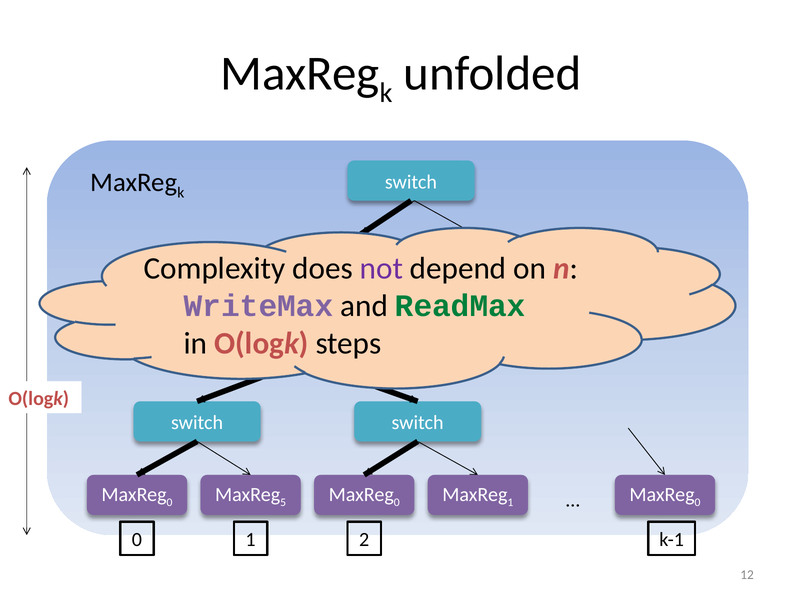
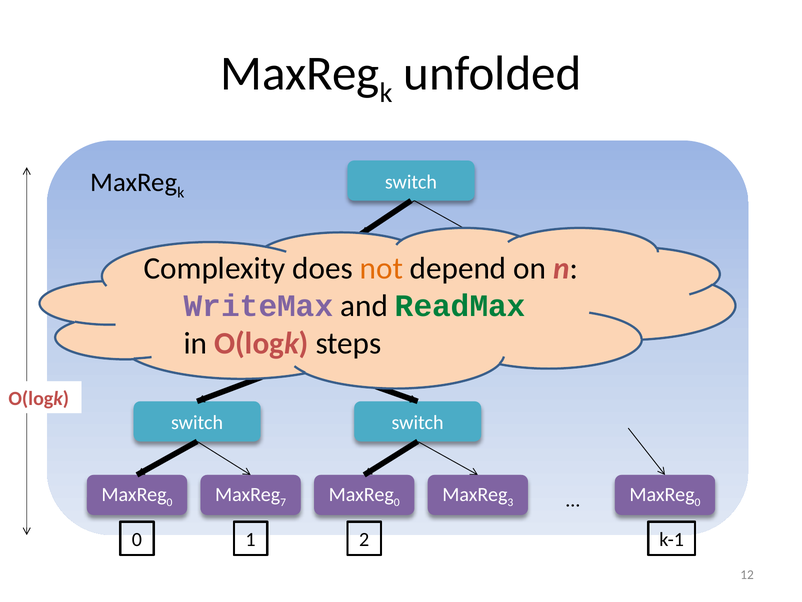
not colour: purple -> orange (381, 268)
5: 5 -> 7 (283, 502)
1: 1 -> 3 (510, 502)
